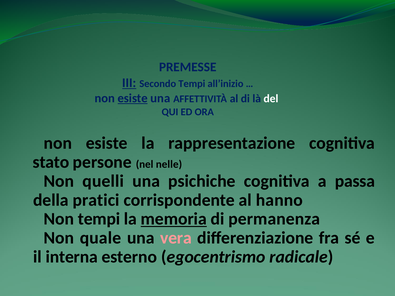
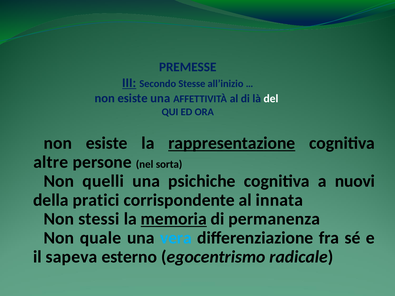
Secondo Tempi: Tempi -> Stesse (192, 84)
esiste underline: present -> none (133, 98)
rappresentazione underline: none -> present (232, 143)
stato: stato -> altre (51, 162)
nelle: nelle -> sorta (169, 164)
passa: passa -> nuovi (355, 181)
hanno: hanno -> innata (279, 200)
tempi: tempi -> stessi (99, 219)
vera colour: pink -> light blue (176, 238)
interna: interna -> sapeva (72, 257)
